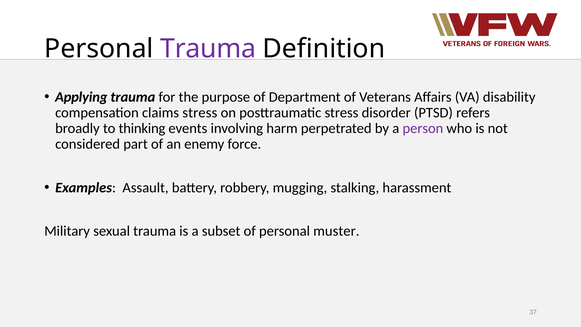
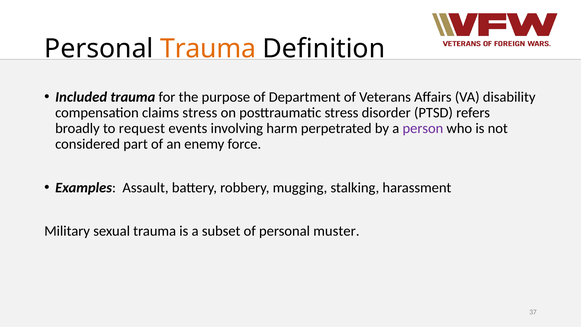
Trauma colour: purple -> orange (208, 49)
Applying: Applying -> Included (81, 97)
thinking: thinking -> request (142, 128)
